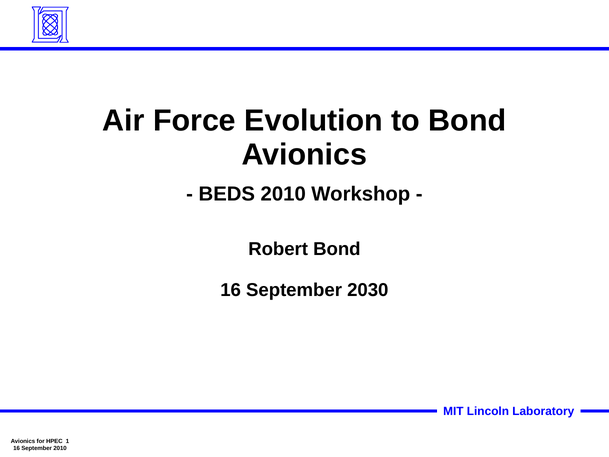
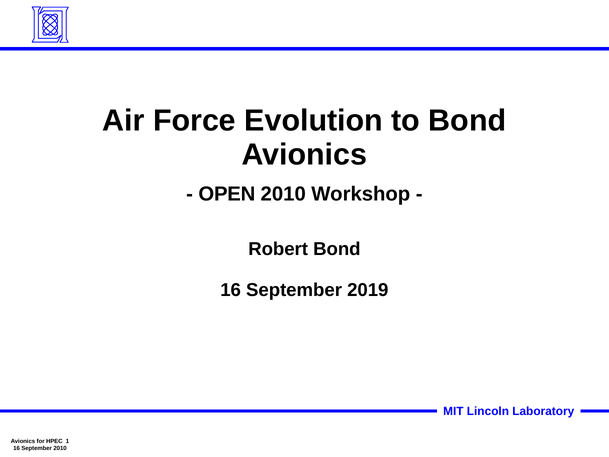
BEDS: BEDS -> OPEN (227, 194)
2030: 2030 -> 2019 (368, 290)
